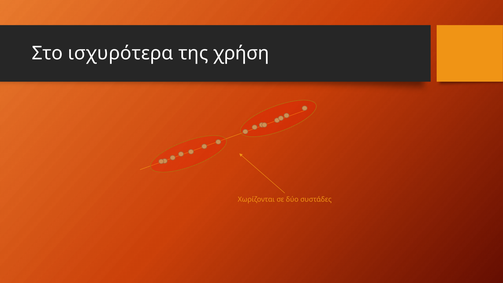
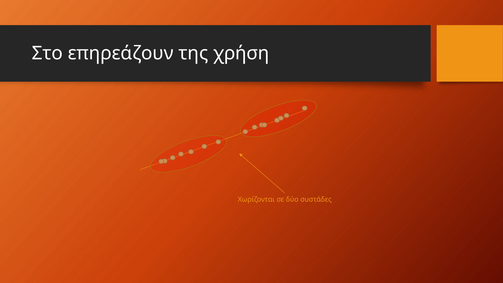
ισχυρότερα: ισχυρότερα -> επηρεάζουν (121, 53)
